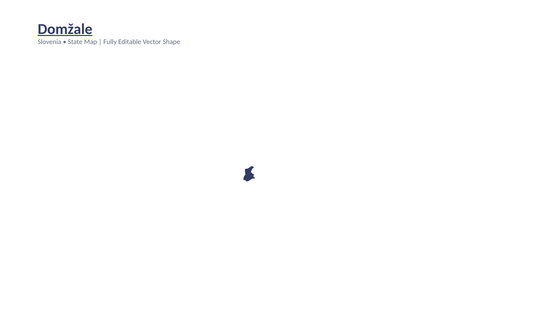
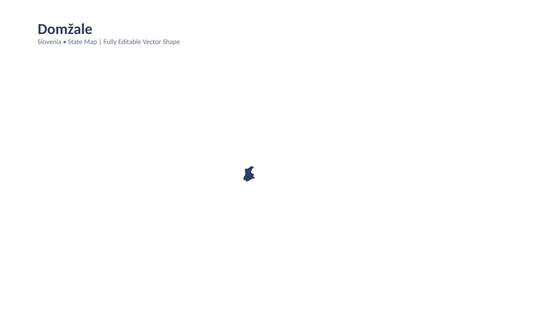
Domžale underline: present -> none (65, 29)
